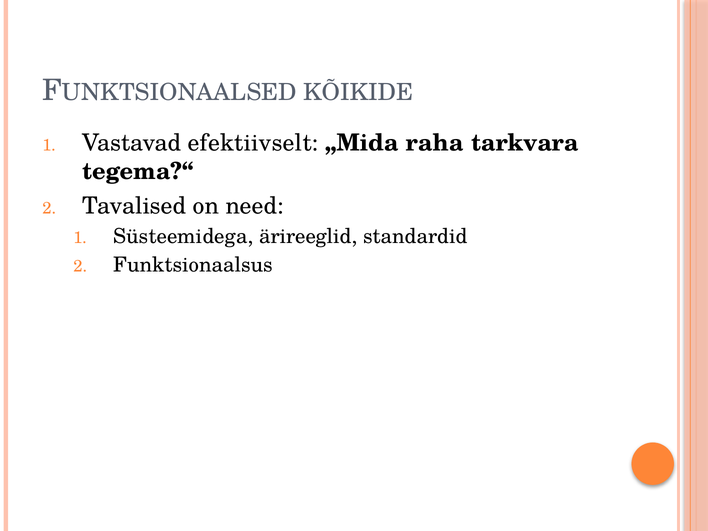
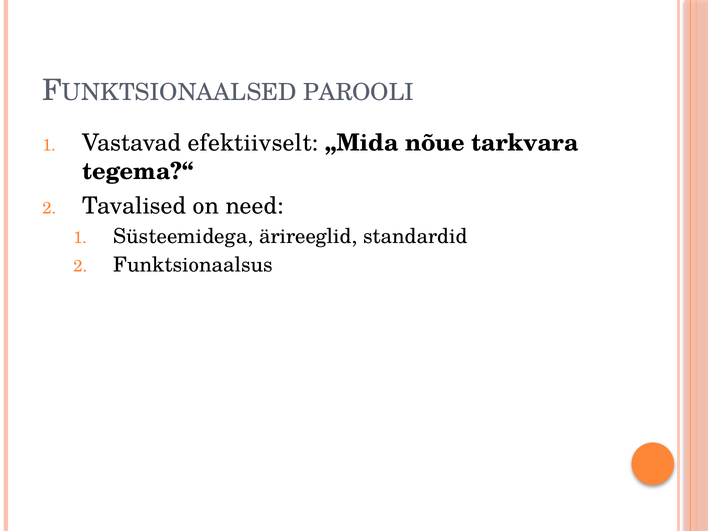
KÕIKIDE: KÕIKIDE -> PAROOLI (358, 93)
raha: raha -> nõue (435, 143)
